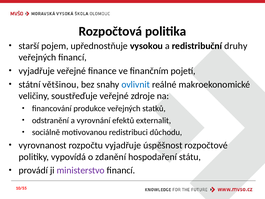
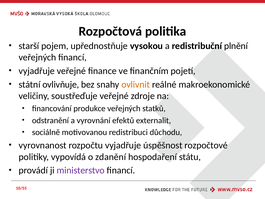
druhy: druhy -> plnění (236, 46)
většinou: většinou -> ovlivňuje (61, 84)
ovlivnit colour: blue -> orange (136, 84)
